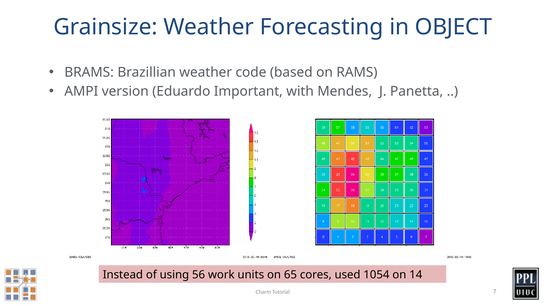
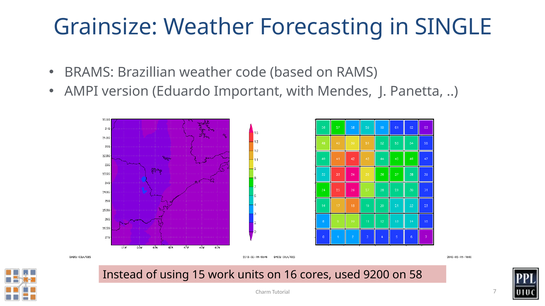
OBJECT: OBJECT -> SINGLE (453, 27)
56: 56 -> 15 (199, 275)
65: 65 -> 16 (290, 275)
1054: 1054 -> 9200 (376, 275)
14: 14 -> 58 (416, 275)
